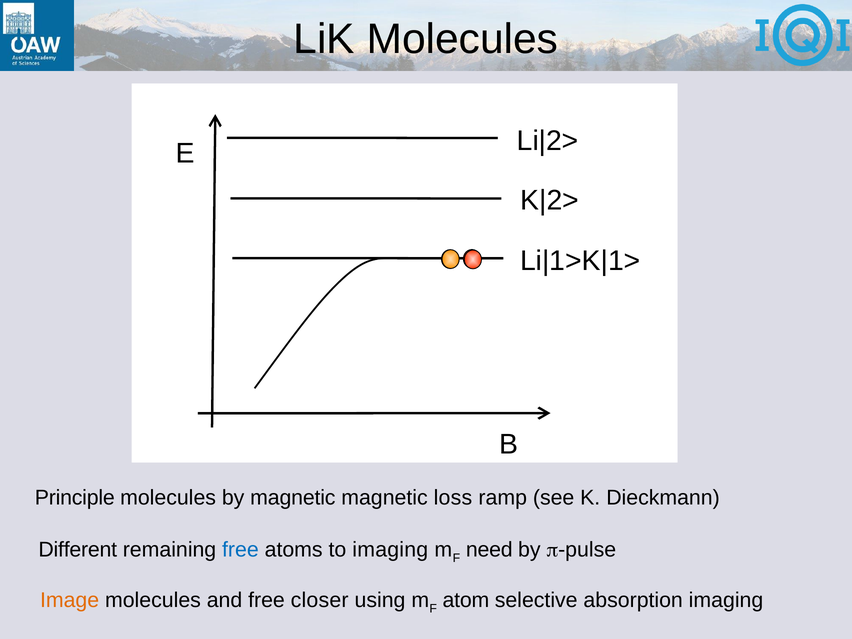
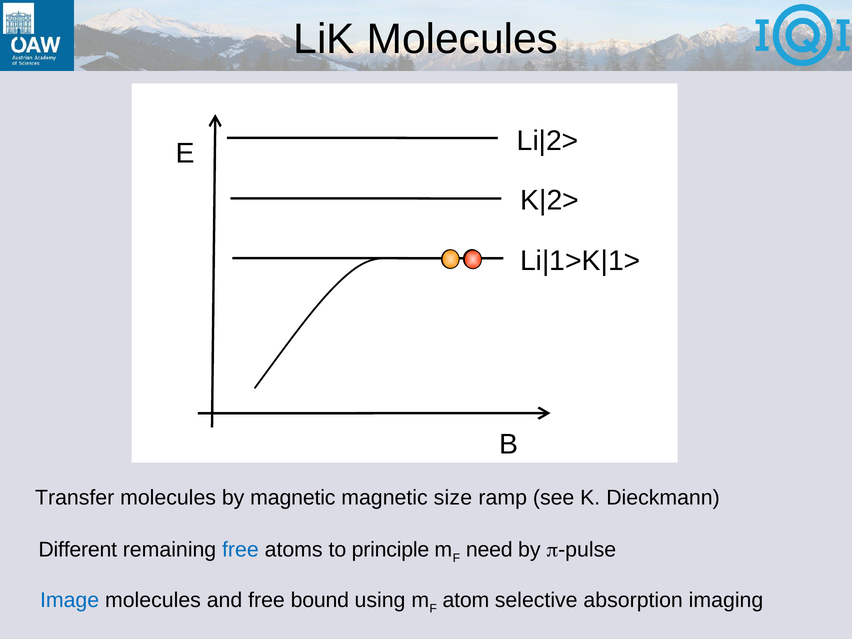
Principle: Principle -> Transfer (75, 498)
loss: loss -> size (453, 498)
to imaging: imaging -> principle (390, 550)
Image colour: orange -> blue (70, 600)
closer: closer -> bound (320, 600)
